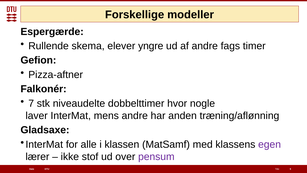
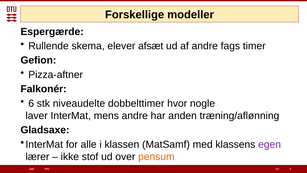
yngre: yngre -> afsæt (151, 46)
7: 7 -> 6 (31, 103)
pensum colour: purple -> orange (156, 156)
